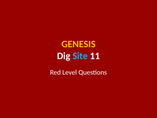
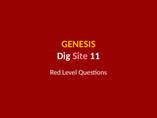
Site colour: light blue -> pink (80, 56)
